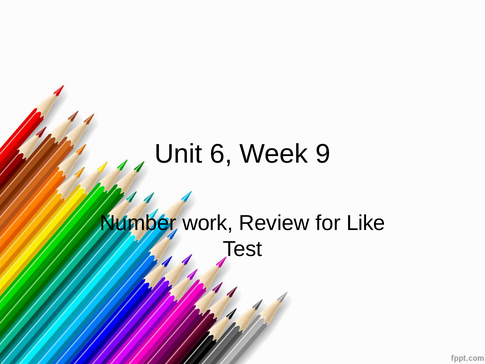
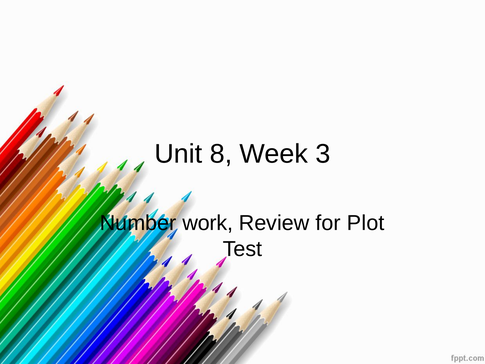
6: 6 -> 8 (221, 154)
9: 9 -> 3 (323, 154)
Like: Like -> Plot (366, 223)
